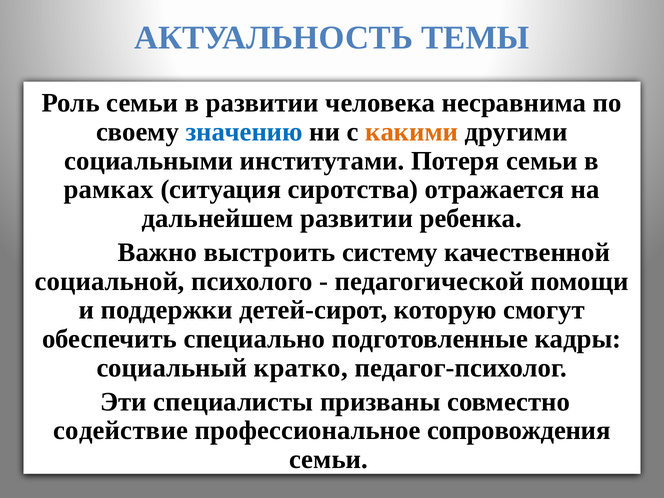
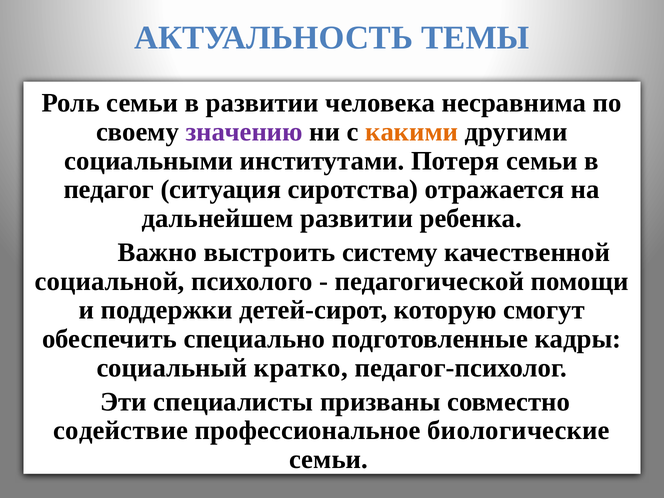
значению colour: blue -> purple (244, 132)
рамках: рамках -> педагог (109, 190)
сопровождения: сопровождения -> биологические (519, 431)
